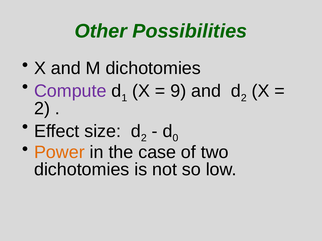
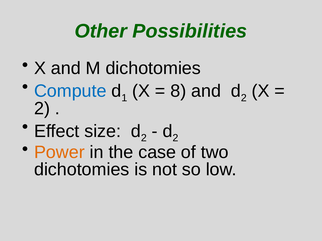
Compute colour: purple -> blue (70, 91)
9: 9 -> 8 (178, 91)
0: 0 -> 2 (175, 138)
